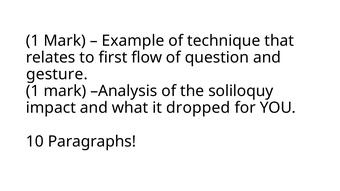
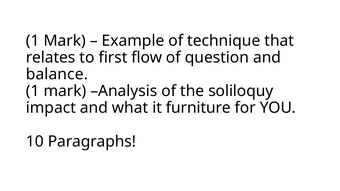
gesture: gesture -> balance (57, 74)
dropped: dropped -> furniture (198, 108)
